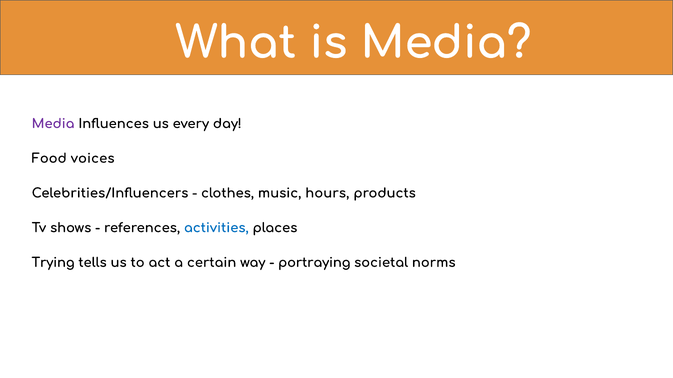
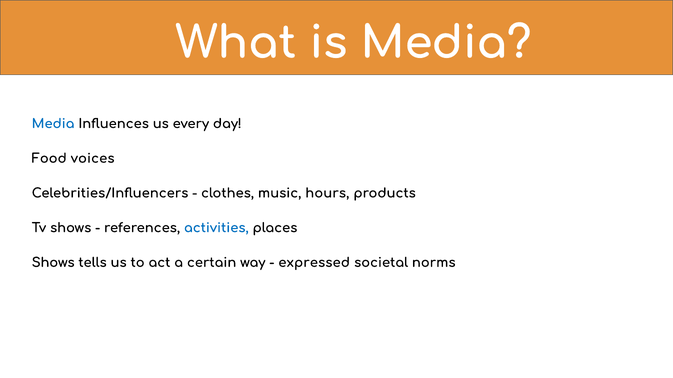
Media colour: purple -> blue (53, 124)
Trying: Trying -> Shows (53, 263)
portraying: portraying -> expressed (314, 263)
